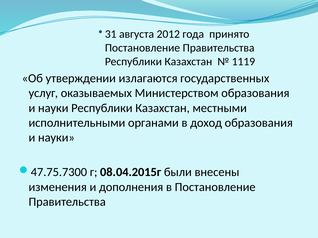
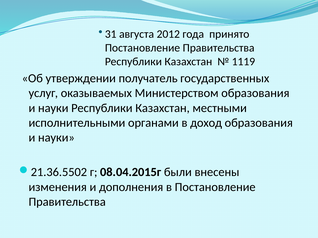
излагаются: излагаются -> получатель (148, 78)
47.75.7300: 47.75.7300 -> 21.36.5502 (59, 173)
